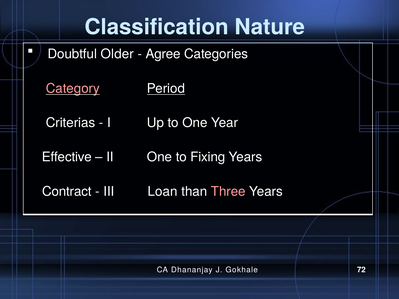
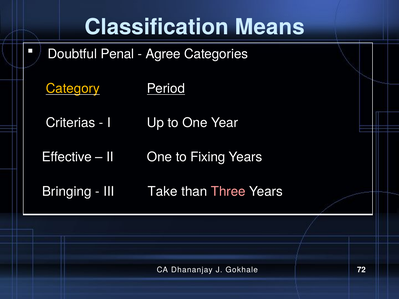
Nature: Nature -> Means (270, 27)
Older: Older -> Penal (117, 54)
Category colour: pink -> yellow (73, 89)
Contract: Contract -> Bringing (67, 192)
Loan: Loan -> Take (163, 192)
